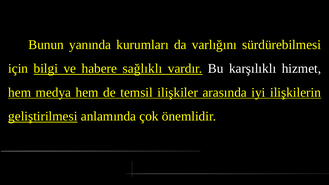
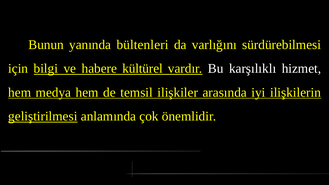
kurumları: kurumları -> bültenleri (143, 45)
sağlıklı: sağlıklı -> kültürel (143, 69)
